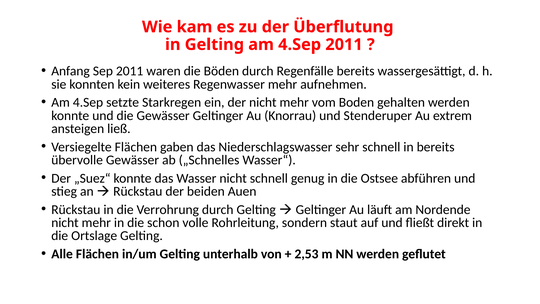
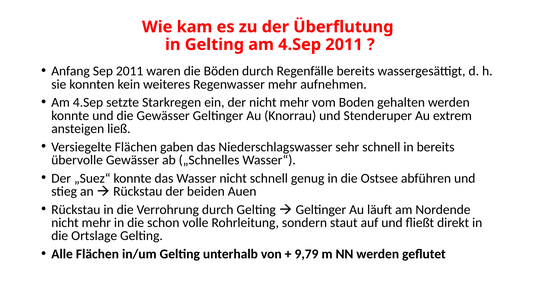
2,53: 2,53 -> 9,79 (306, 254)
